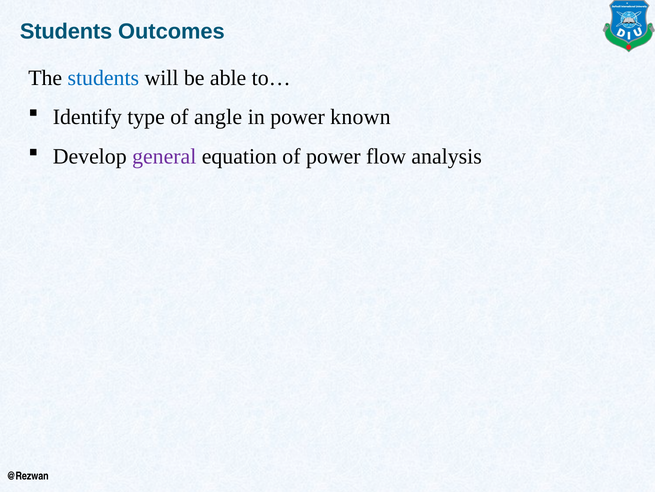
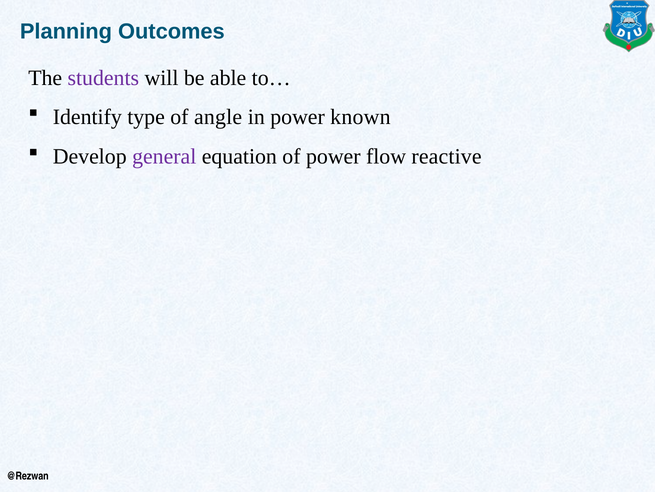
Students: Students -> Planning (66, 32)
students colour: blue -> purple (103, 78)
analysis: analysis -> reactive (447, 156)
